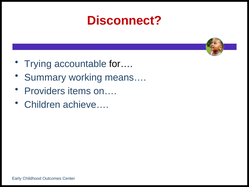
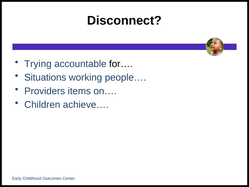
Disconnect colour: red -> black (124, 21)
Summary: Summary -> Situations (45, 77)
means…: means… -> people… (125, 77)
